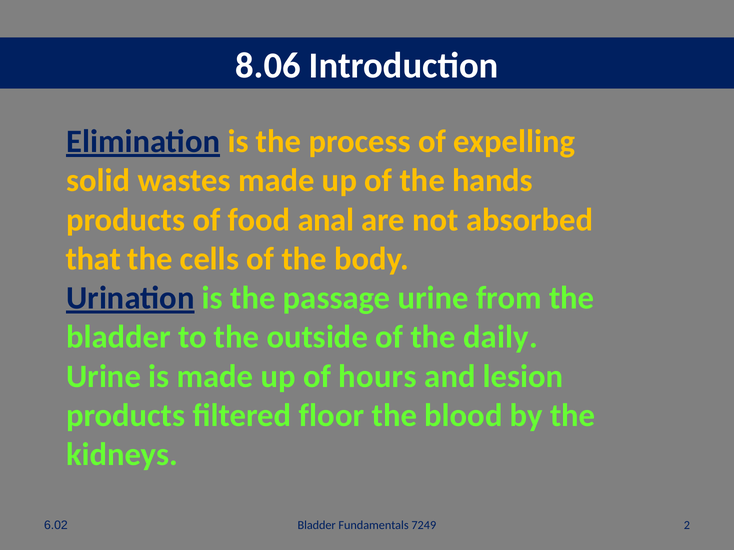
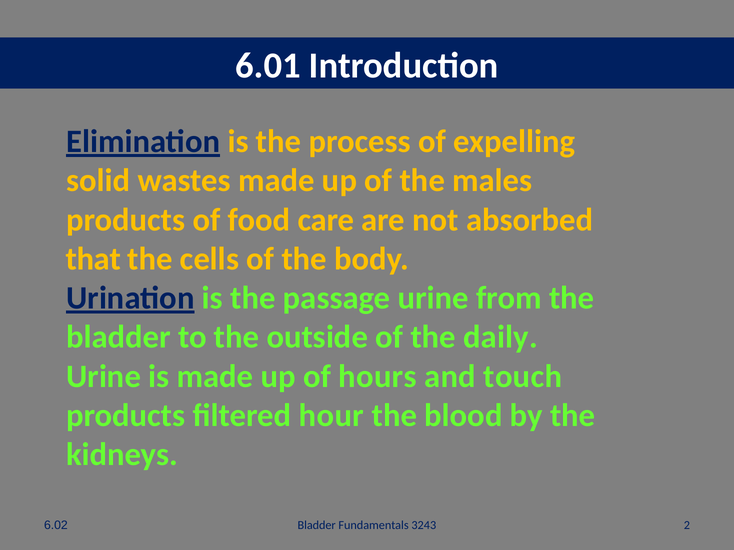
8.06: 8.06 -> 6.01 (268, 66)
hands: hands -> males (492, 181)
anal: anal -> care (326, 220)
lesion: lesion -> touch (523, 377)
floor: floor -> hour (331, 416)
7249: 7249 -> 3243 (424, 526)
